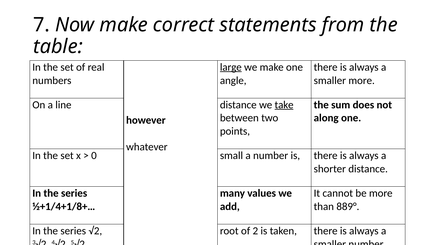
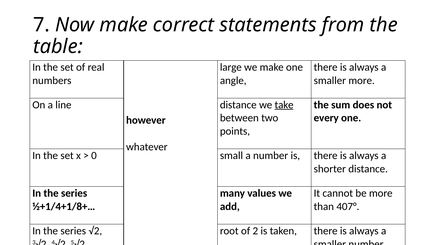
large underline: present -> none (231, 67)
along: along -> every (326, 118)
889°: 889° -> 407° (348, 206)
